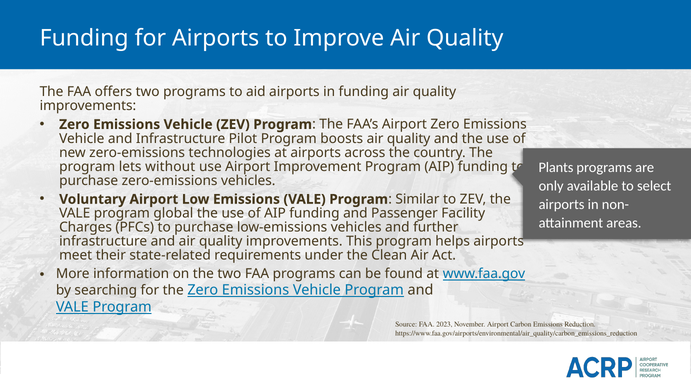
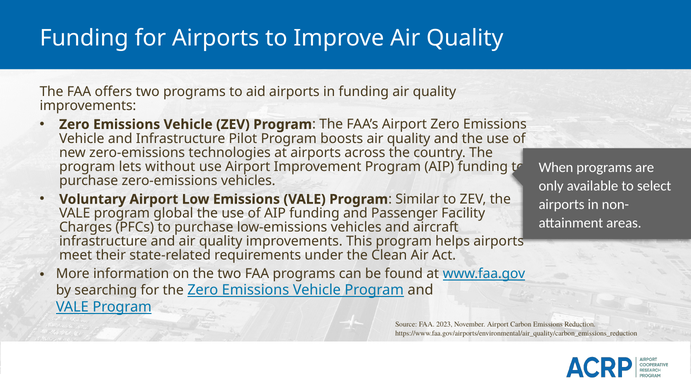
Plants: Plants -> When (556, 167)
further: further -> aircraft (436, 227)
